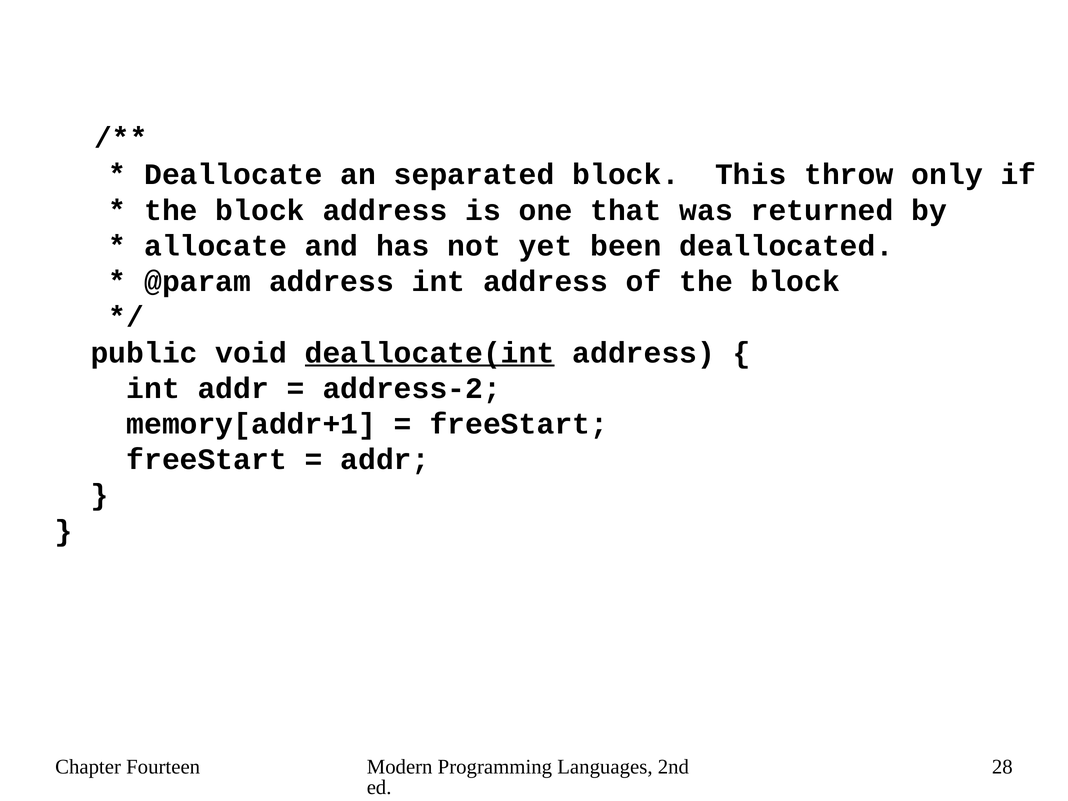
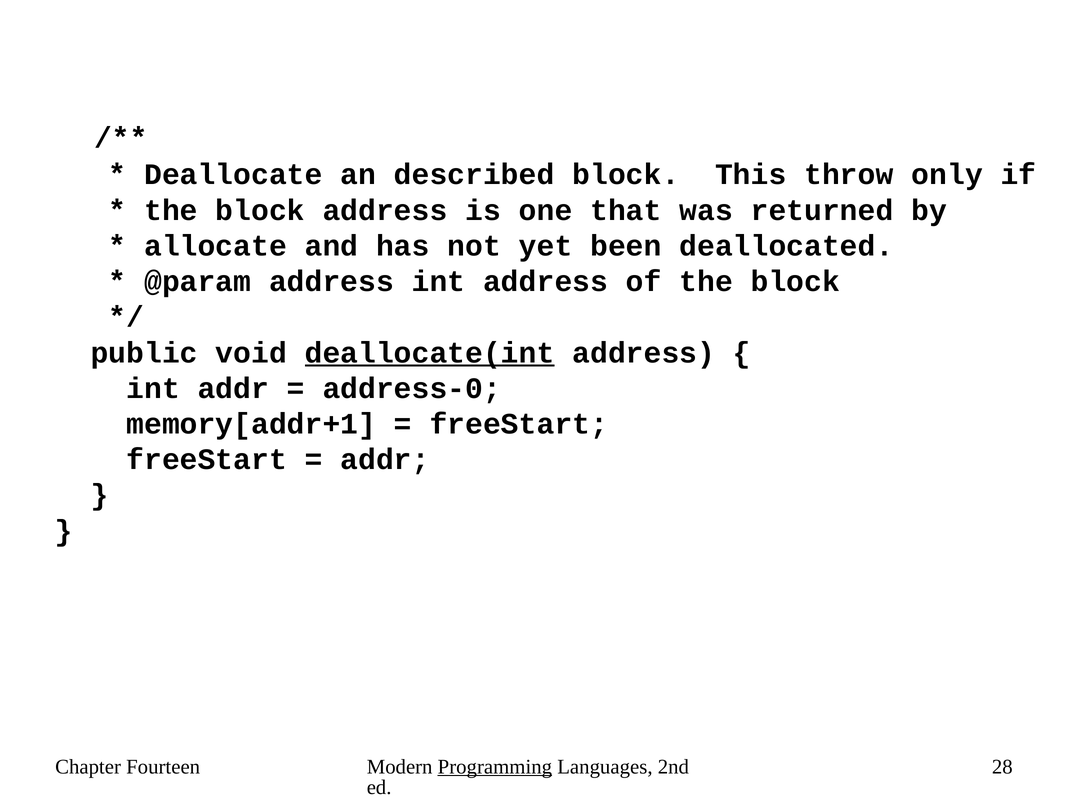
separated: separated -> described (474, 175)
address-2: address-2 -> address-0 (412, 388)
Programming underline: none -> present (495, 767)
